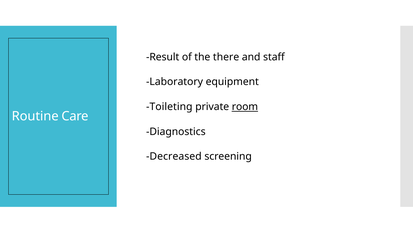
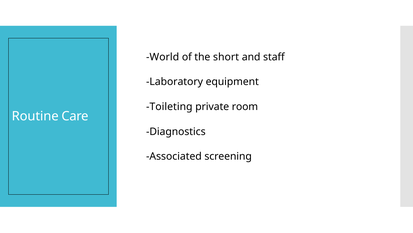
Result: Result -> World (163, 57)
there: there -> short (226, 57)
room underline: present -> none (245, 106)
Decreased: Decreased -> Associated (174, 156)
